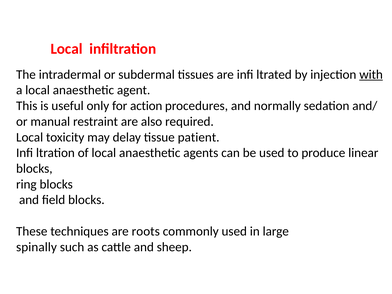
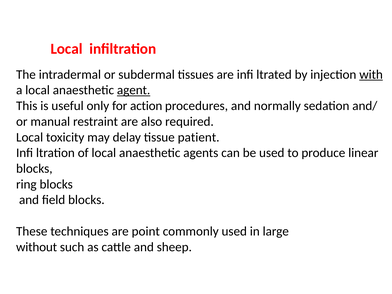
agent underline: none -> present (134, 90)
roots: roots -> point (146, 231)
spinally: spinally -> without (37, 247)
